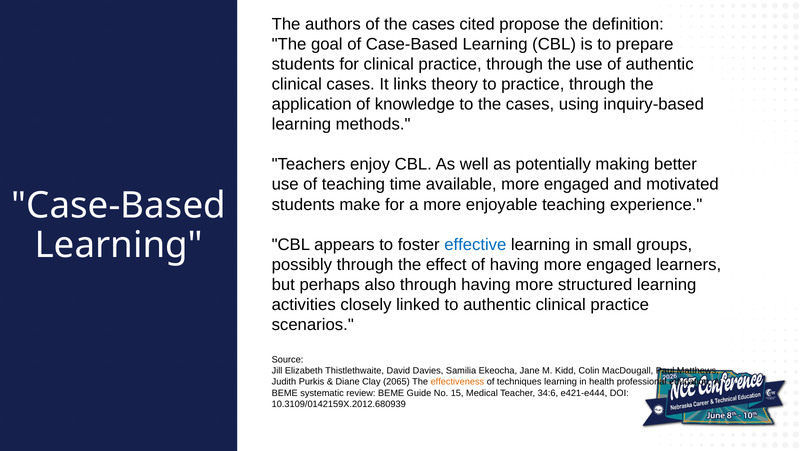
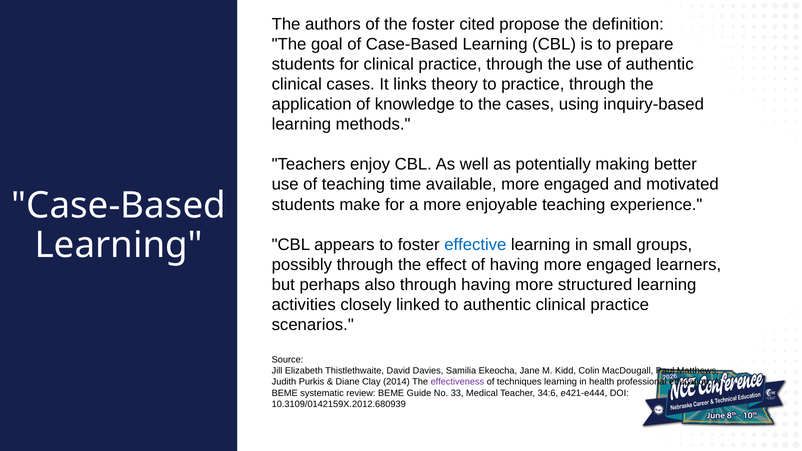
of the cases: cases -> foster (433, 24)
2065: 2065 -> 2014 (396, 382)
effectiveness colour: orange -> purple (457, 382)
15: 15 -> 33 (457, 393)
